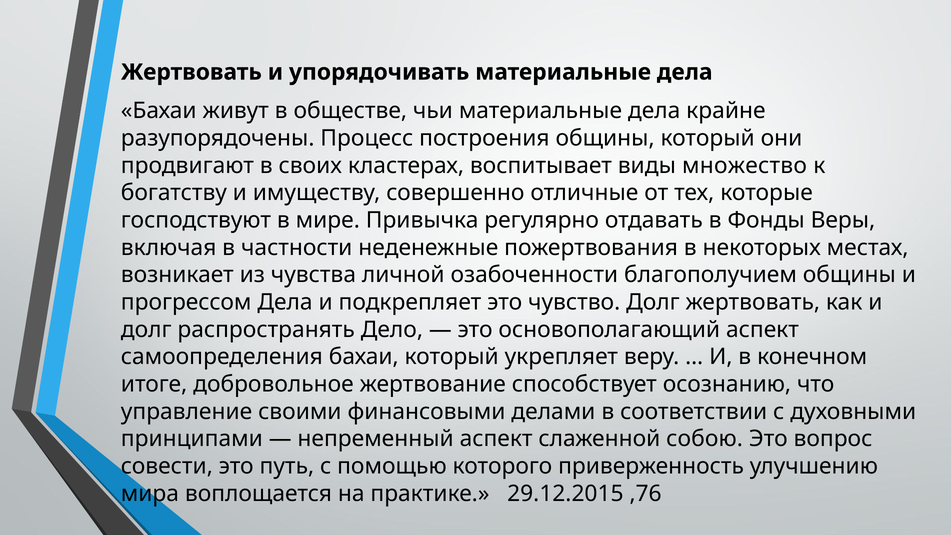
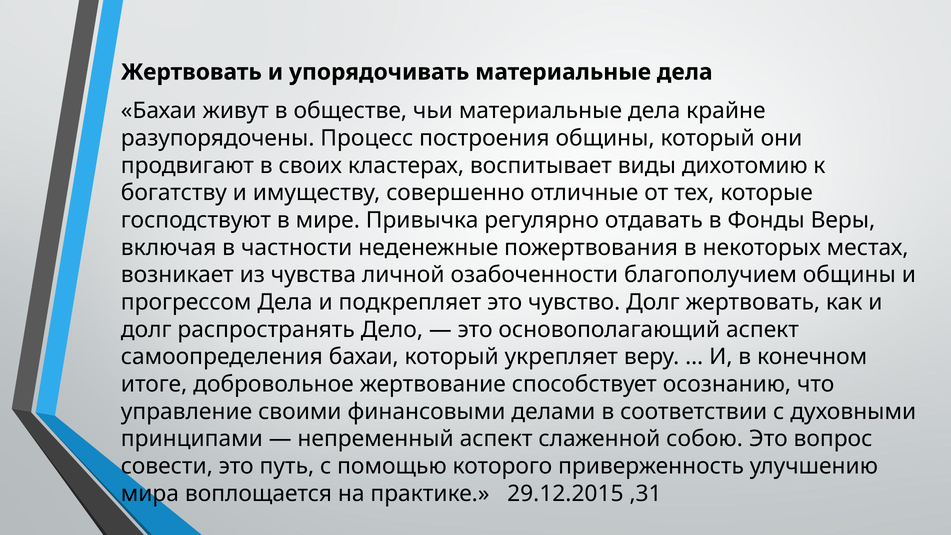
множество: множество -> дихотомию (745, 166)
,76: ,76 -> ,31 (646, 493)
